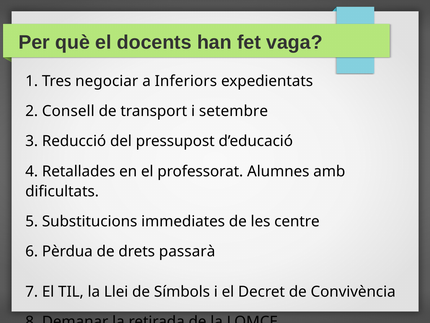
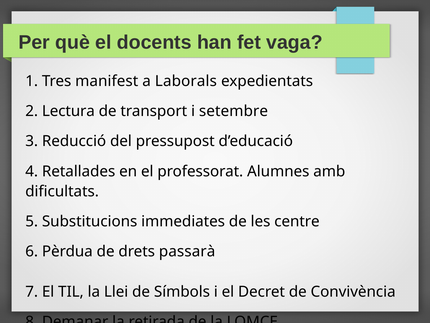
negociar: negociar -> manifest (107, 81)
Inferiors: Inferiors -> Laborals (186, 81)
Consell: Consell -> Lectura (68, 111)
